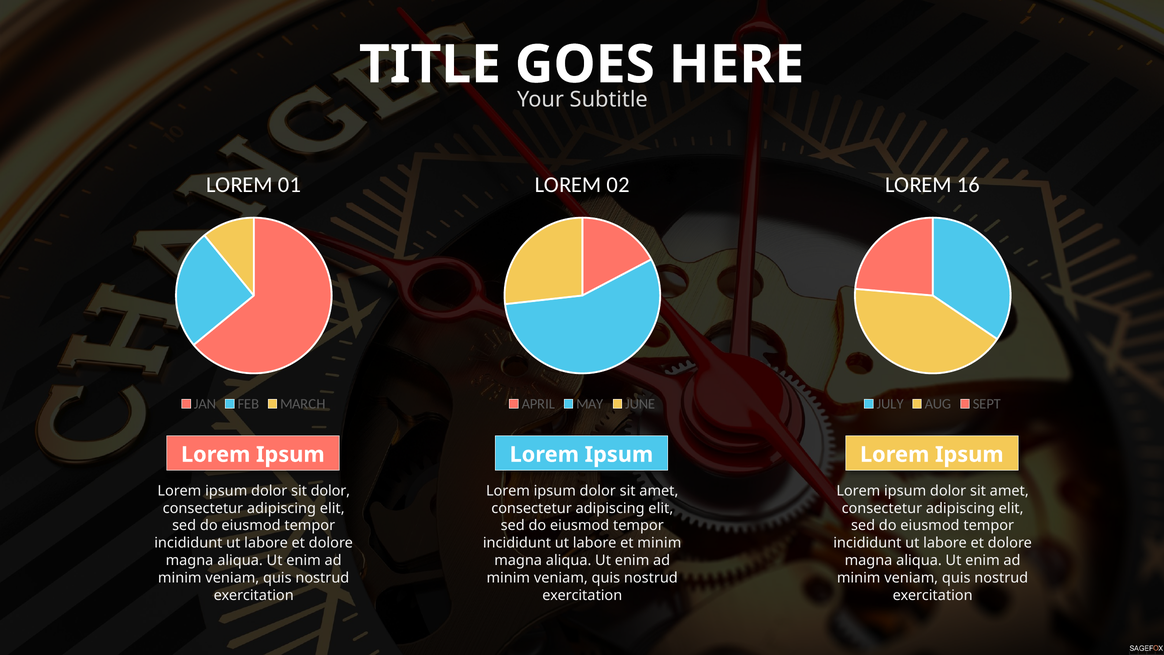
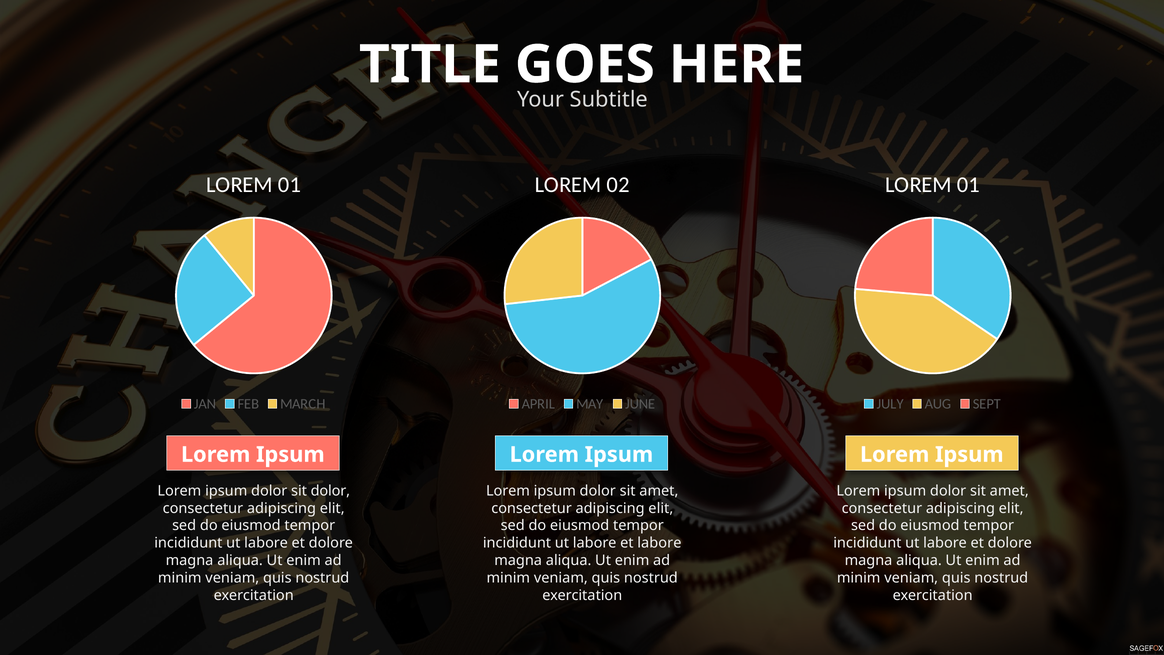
16: 16 -> 01 (968, 185)
et minim: minim -> labore (659, 543)
